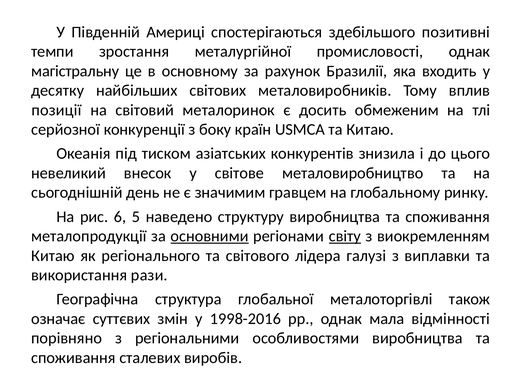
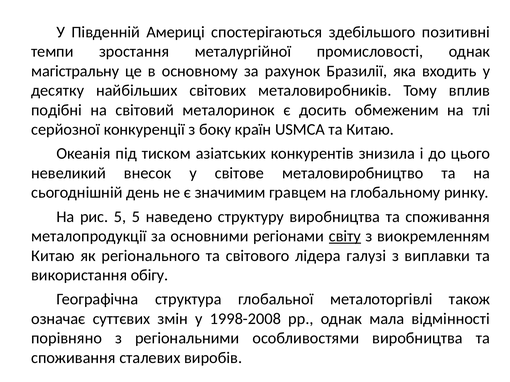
позиції: позиції -> подібні (57, 110)
рис 6: 6 -> 5 (120, 217)
основними underline: present -> none (210, 236)
рази: рази -> обігу (150, 276)
1998-2016: 1998-2016 -> 1998-2008 (245, 319)
